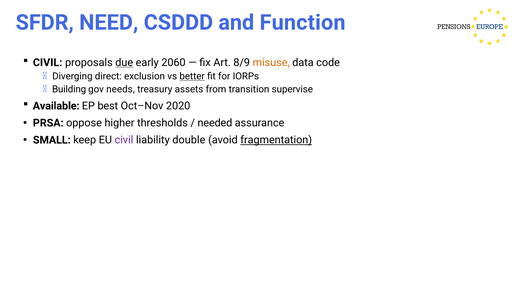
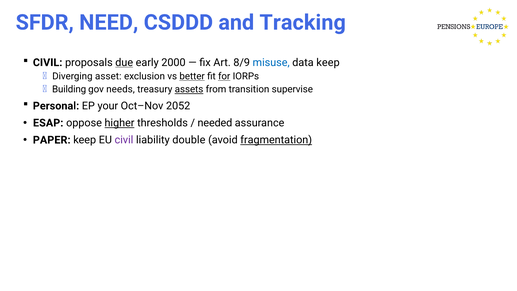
Function: Function -> Tracking (303, 22)
2060: 2060 -> 2000 (173, 62)
misuse colour: orange -> blue (271, 62)
data code: code -> keep (328, 62)
direct: direct -> asset (108, 76)
for underline: none -> present (224, 76)
assets underline: none -> present (189, 89)
Available: Available -> Personal (56, 106)
best: best -> your (108, 106)
2020: 2020 -> 2052 (178, 106)
PRSA: PRSA -> ESAP (48, 123)
higher underline: none -> present (120, 123)
SMALL: SMALL -> PAPER (52, 140)
